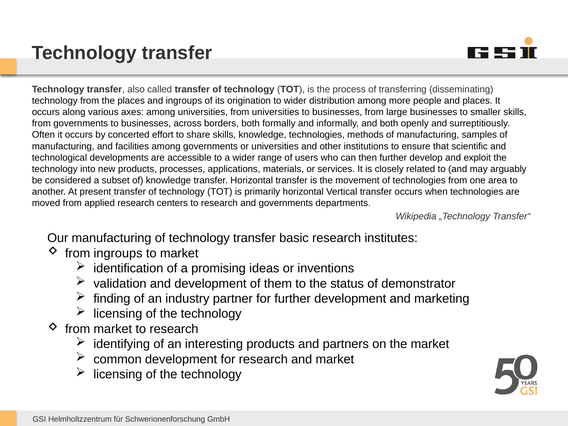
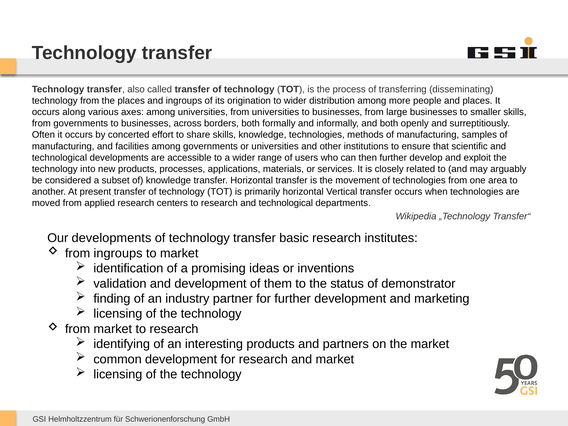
research and governments: governments -> technological (286, 203)
Our manufacturing: manufacturing -> developments (111, 238)
